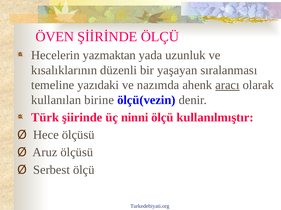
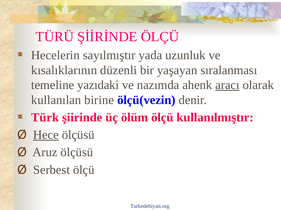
ÖVEN: ÖVEN -> TÜRÜ (55, 37)
yazmaktan: yazmaktan -> sayılmıştır (109, 55)
ninni: ninni -> ölüm (135, 118)
Hece underline: none -> present (46, 135)
